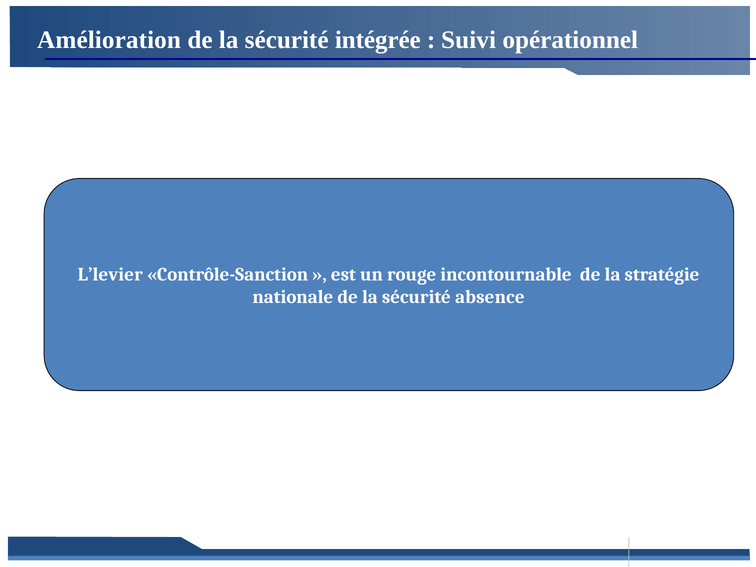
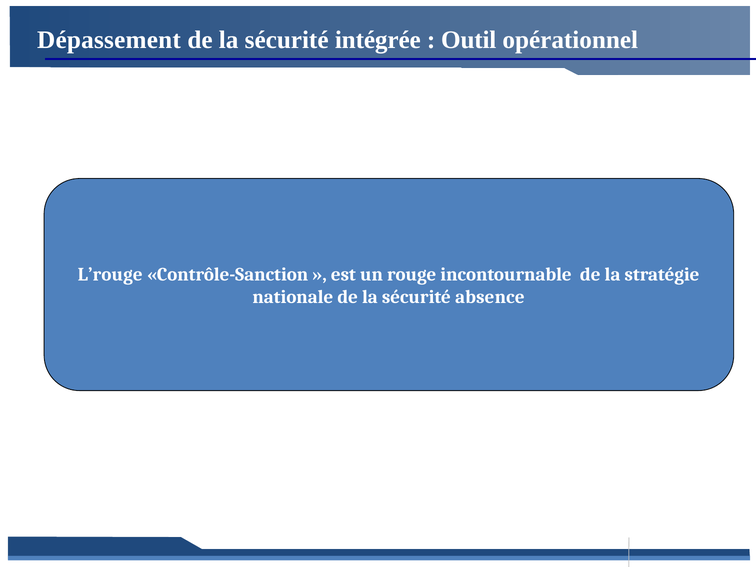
Amélioration: Amélioration -> Dépassement (109, 40)
Suivi: Suivi -> Outil (469, 40)
L’levier: L’levier -> L’rouge (110, 274)
